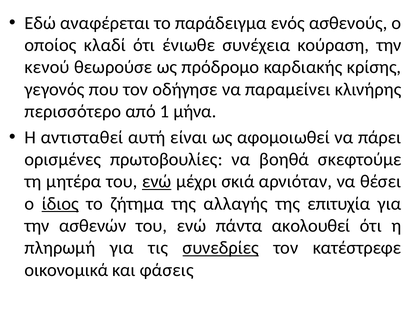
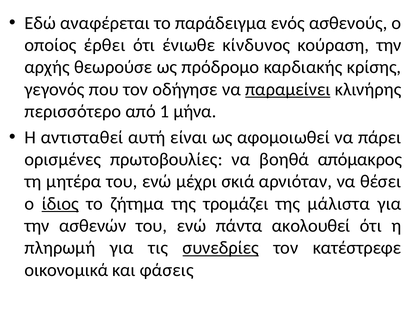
κλαδί: κλαδί -> έρθει (105, 45)
συνέχεια: συνέχεια -> κίνδυνος (256, 45)
κενού: κενού -> αρχής (47, 67)
παραμείνει underline: none -> present (288, 89)
σκεφτούμε: σκεφτούμε -> απόμακρος (360, 159)
ενώ underline: present -> none (157, 181)
αλλαγής: αλλαγής -> τρομάζει (236, 203)
επιτυχία: επιτυχία -> μάλιστα (339, 203)
